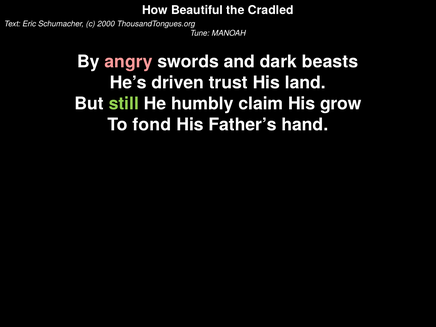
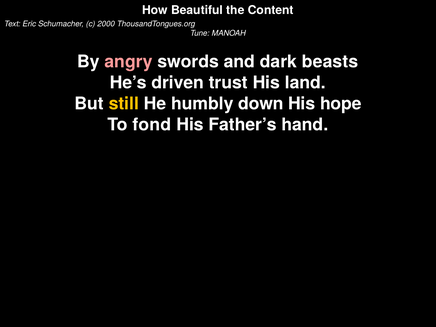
Cradled: Cradled -> Content (271, 10)
still colour: light green -> yellow (124, 104)
claim: claim -> down (261, 104)
grow: grow -> hope (341, 104)
